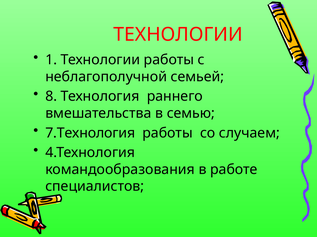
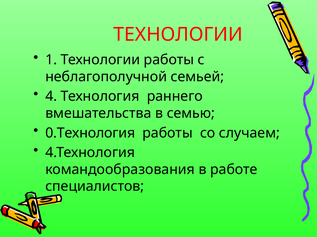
8: 8 -> 4 (51, 97)
7.Технология: 7.Технология -> 0.Технология (90, 133)
